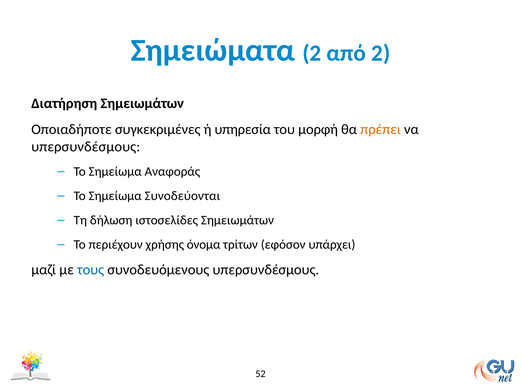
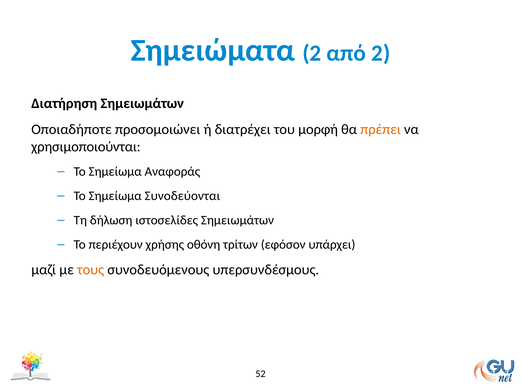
συγκεκριμένες: συγκεκριμένες -> προσομοιώνει (158, 130)
υπηρεσία: υπηρεσία -> διατρέχει (243, 130)
υπερσυνδέσμους: υπερσυνδέσμους -> χρησιμοποιούνται (86, 147)
όνομα: όνομα -> οθόνη (204, 245)
τους colour: blue -> orange (91, 270)
